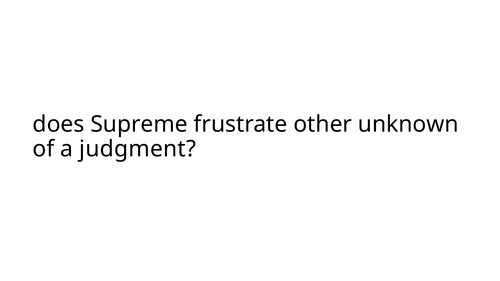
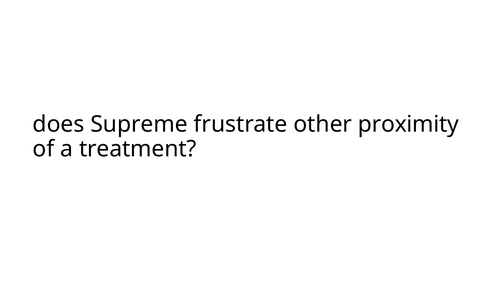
unknown: unknown -> proximity (408, 124)
judgment: judgment -> treatment (138, 149)
